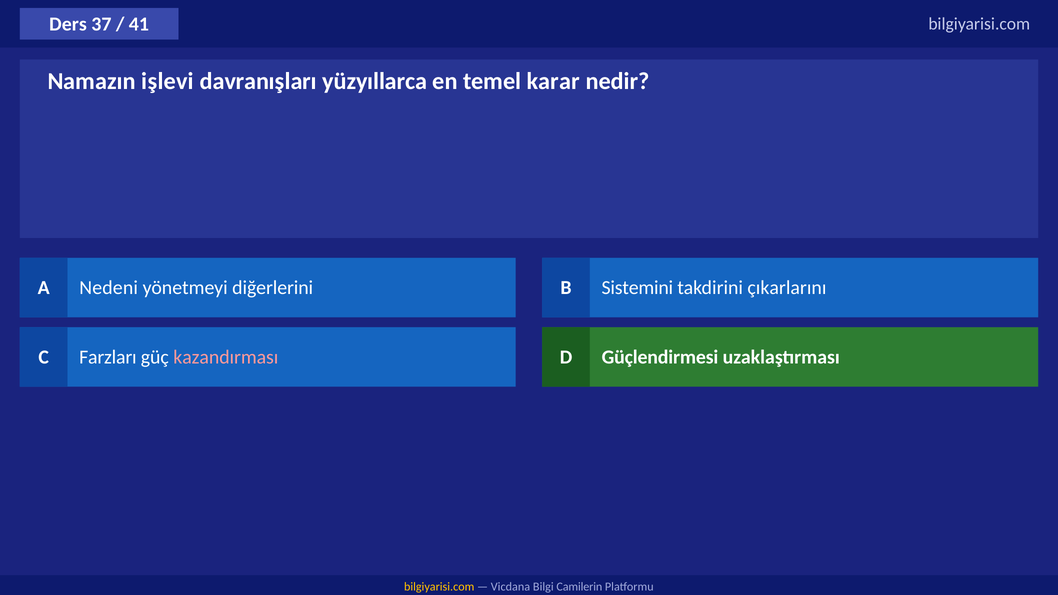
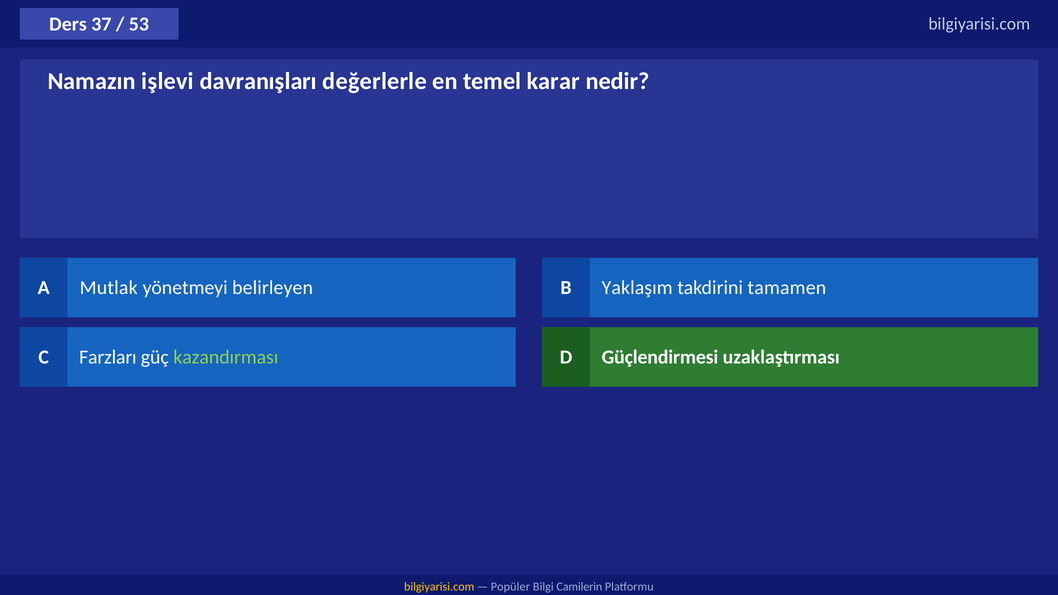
41: 41 -> 53 (139, 24)
yüzyıllarca: yüzyıllarca -> değerlerle (375, 81)
Nedeni: Nedeni -> Mutlak (109, 288)
diğerlerini: diğerlerini -> belirleyen (273, 288)
Sistemini: Sistemini -> Yaklaşım (637, 288)
çıkarlarını: çıkarlarını -> tamamen (787, 288)
kazandırması colour: pink -> light green (226, 357)
Vicdana: Vicdana -> Popüler (510, 587)
